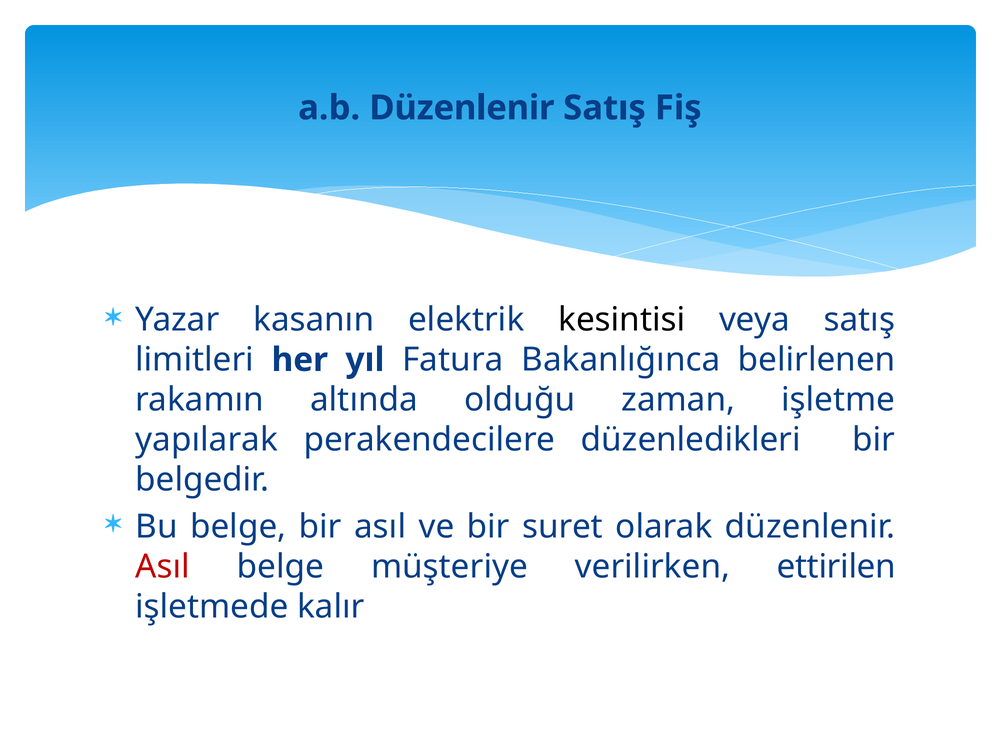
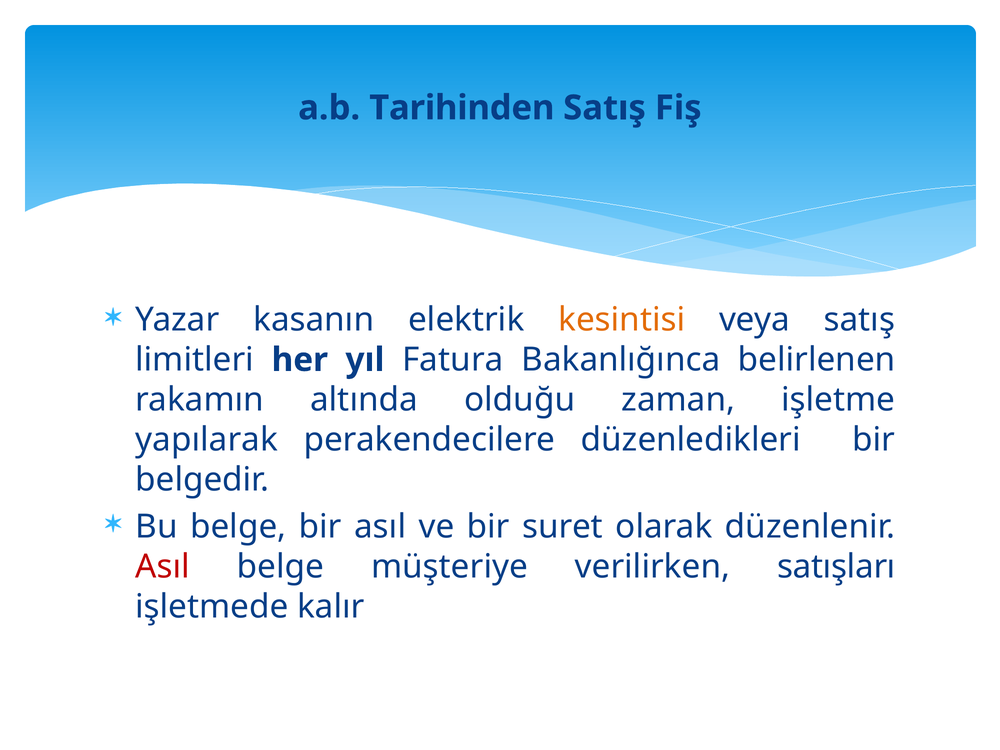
a.b Düzenlenir: Düzenlenir -> Tarihinden (462, 108)
kesintisi colour: black -> orange (622, 320)
ettirilen: ettirilen -> satışları (836, 567)
